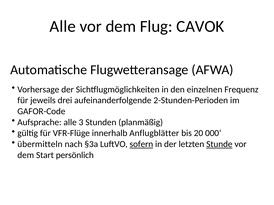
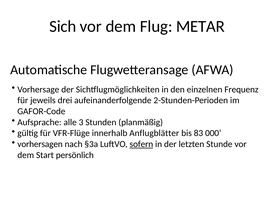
Alle: Alle -> Sich (63, 27)
CAVOK: CAVOK -> METAR (200, 27)
20: 20 -> 83 (198, 133)
übermitteln: übermitteln -> vorhersagen (40, 144)
Stunde underline: present -> none (219, 144)
